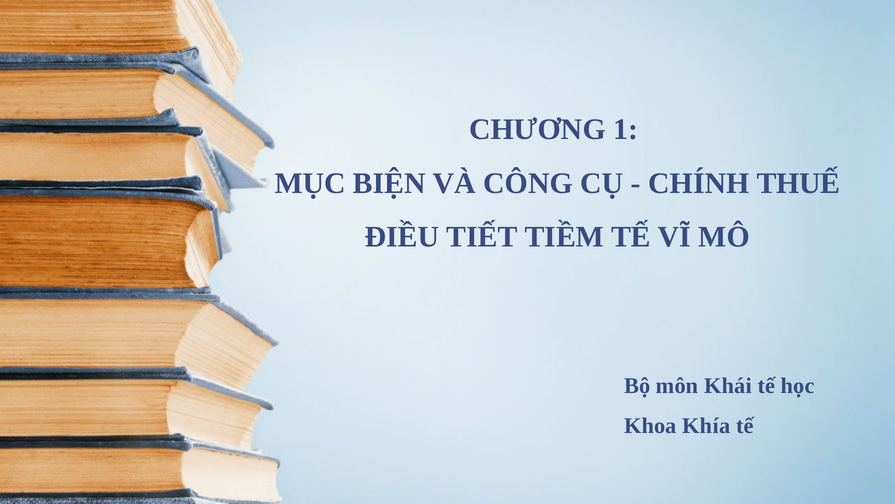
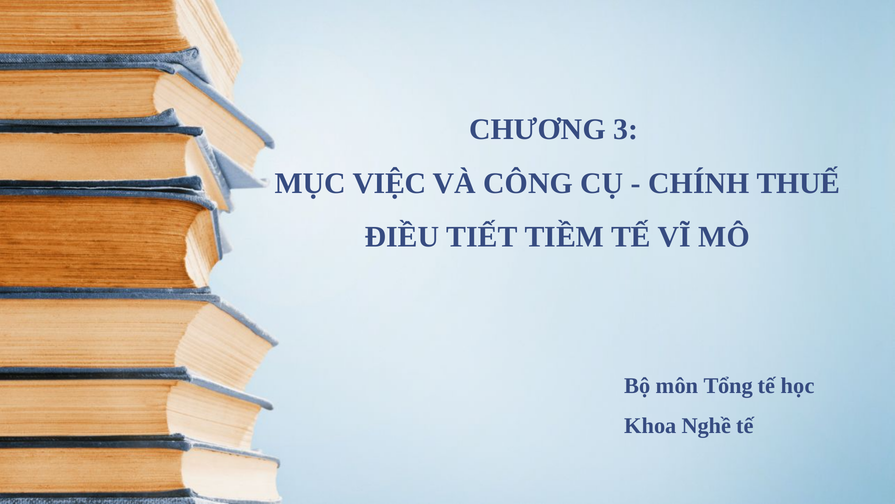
1: 1 -> 3 (626, 129)
BIỆN: BIỆN -> VIỆC (389, 183)
Khái: Khái -> Tổng (728, 385)
Khía: Khía -> Nghề (706, 426)
